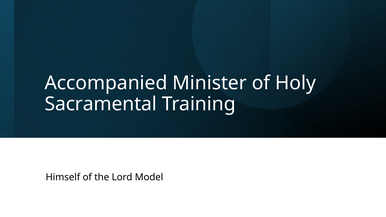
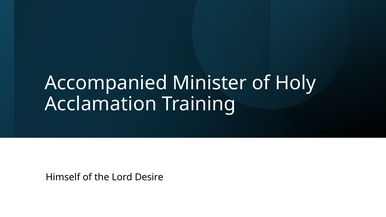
Sacramental: Sacramental -> Acclamation (101, 104)
Model: Model -> Desire (149, 177)
